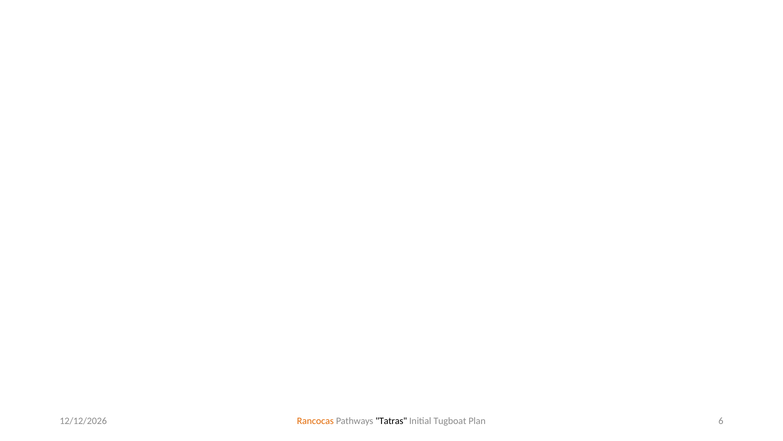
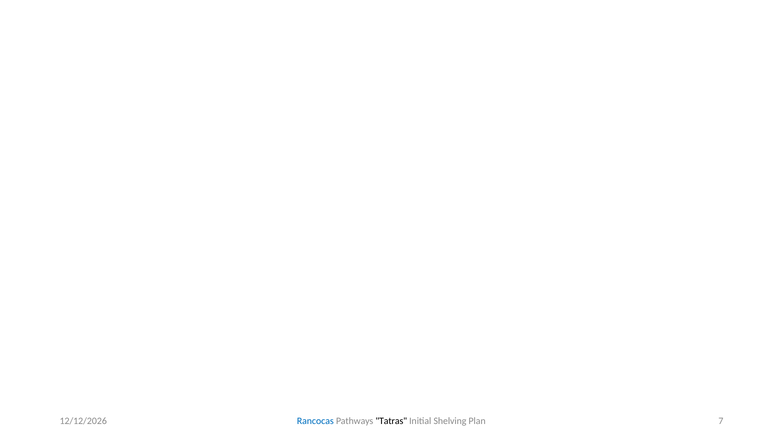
Rancocas colour: orange -> blue (315, 421)
Tugboat: Tugboat -> Shelving (450, 421)
6: 6 -> 7 (721, 421)
